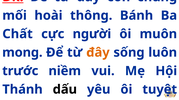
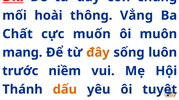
Bánh: Bánh -> Vẳng (136, 16)
người: người -> muốn (92, 34)
mong: mong -> mang (22, 53)
dấu colour: black -> orange (65, 90)
